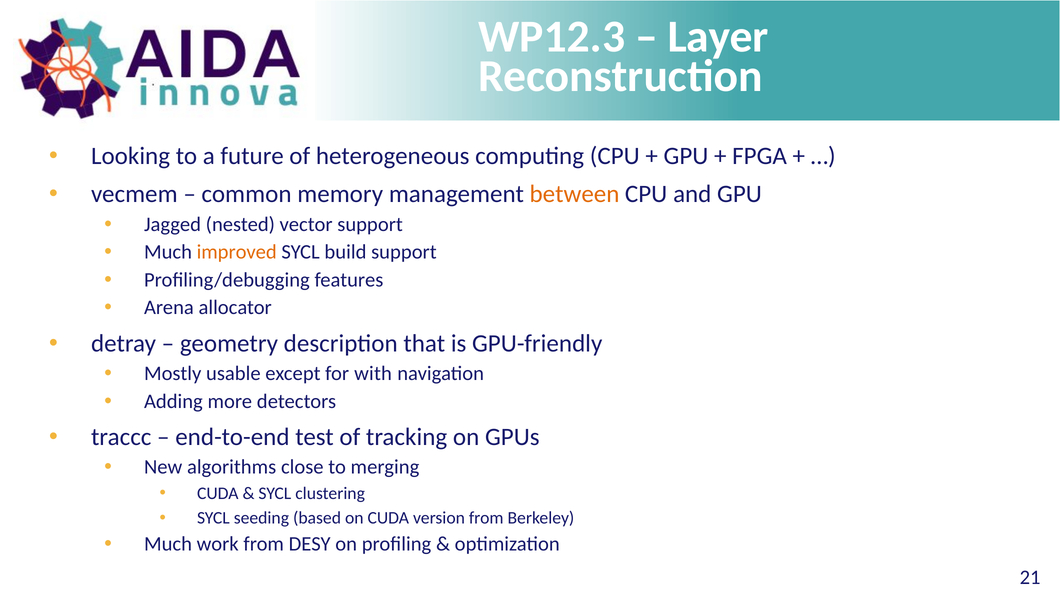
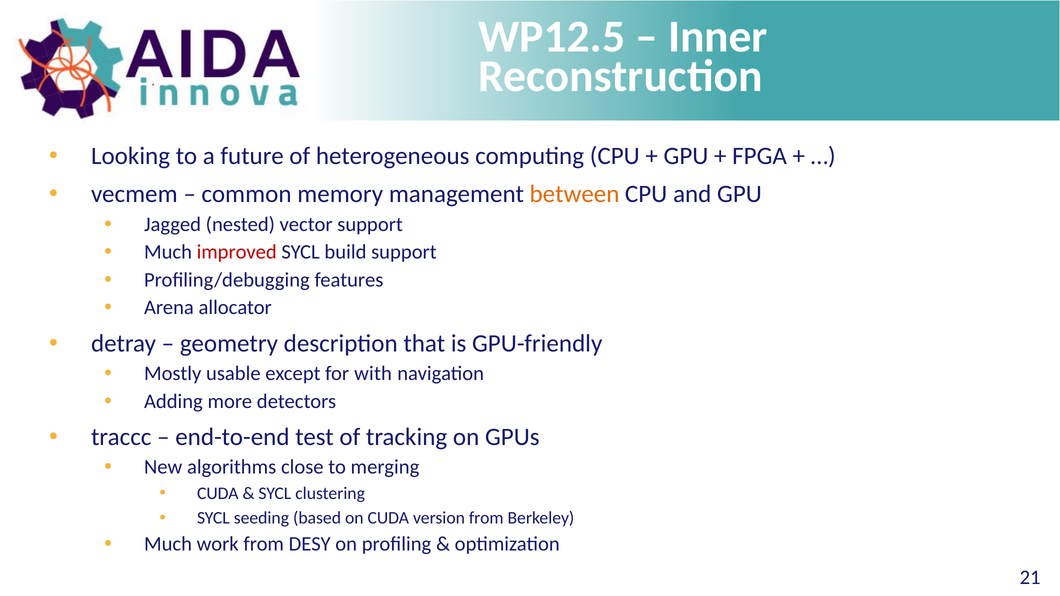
WP12.3: WP12.3 -> WP12.5 (552, 37)
Layer: Layer -> Inner (718, 37)
improved colour: orange -> red (237, 252)
